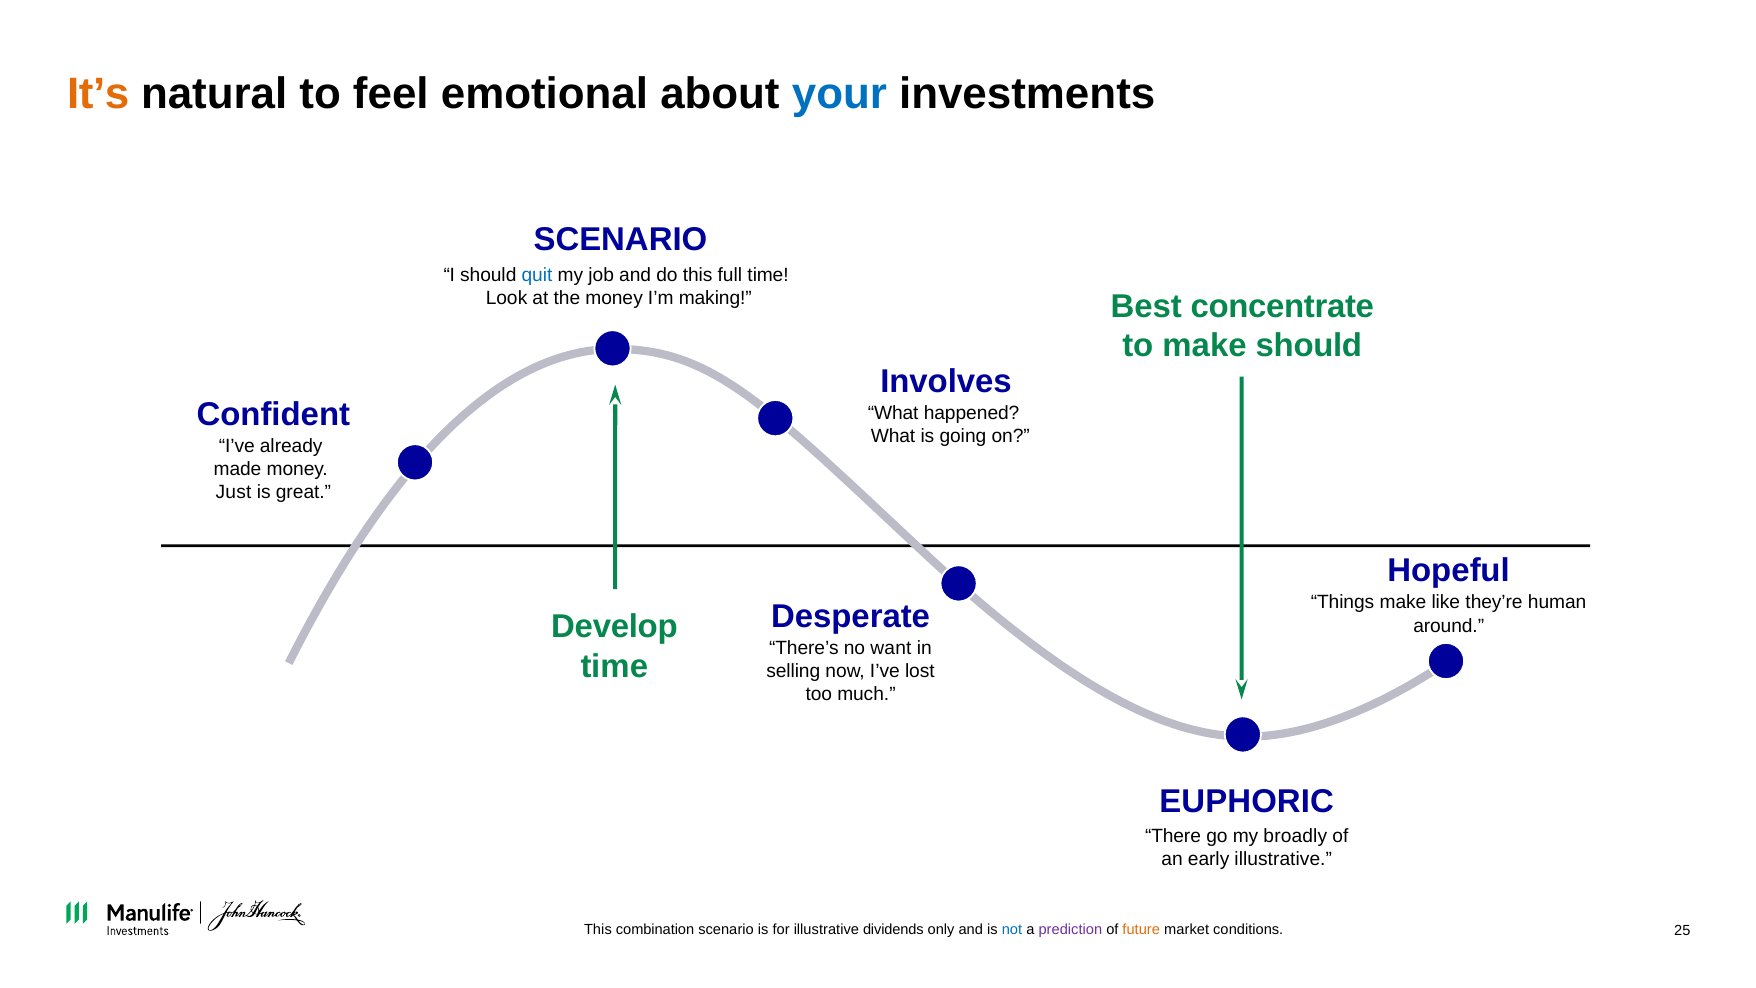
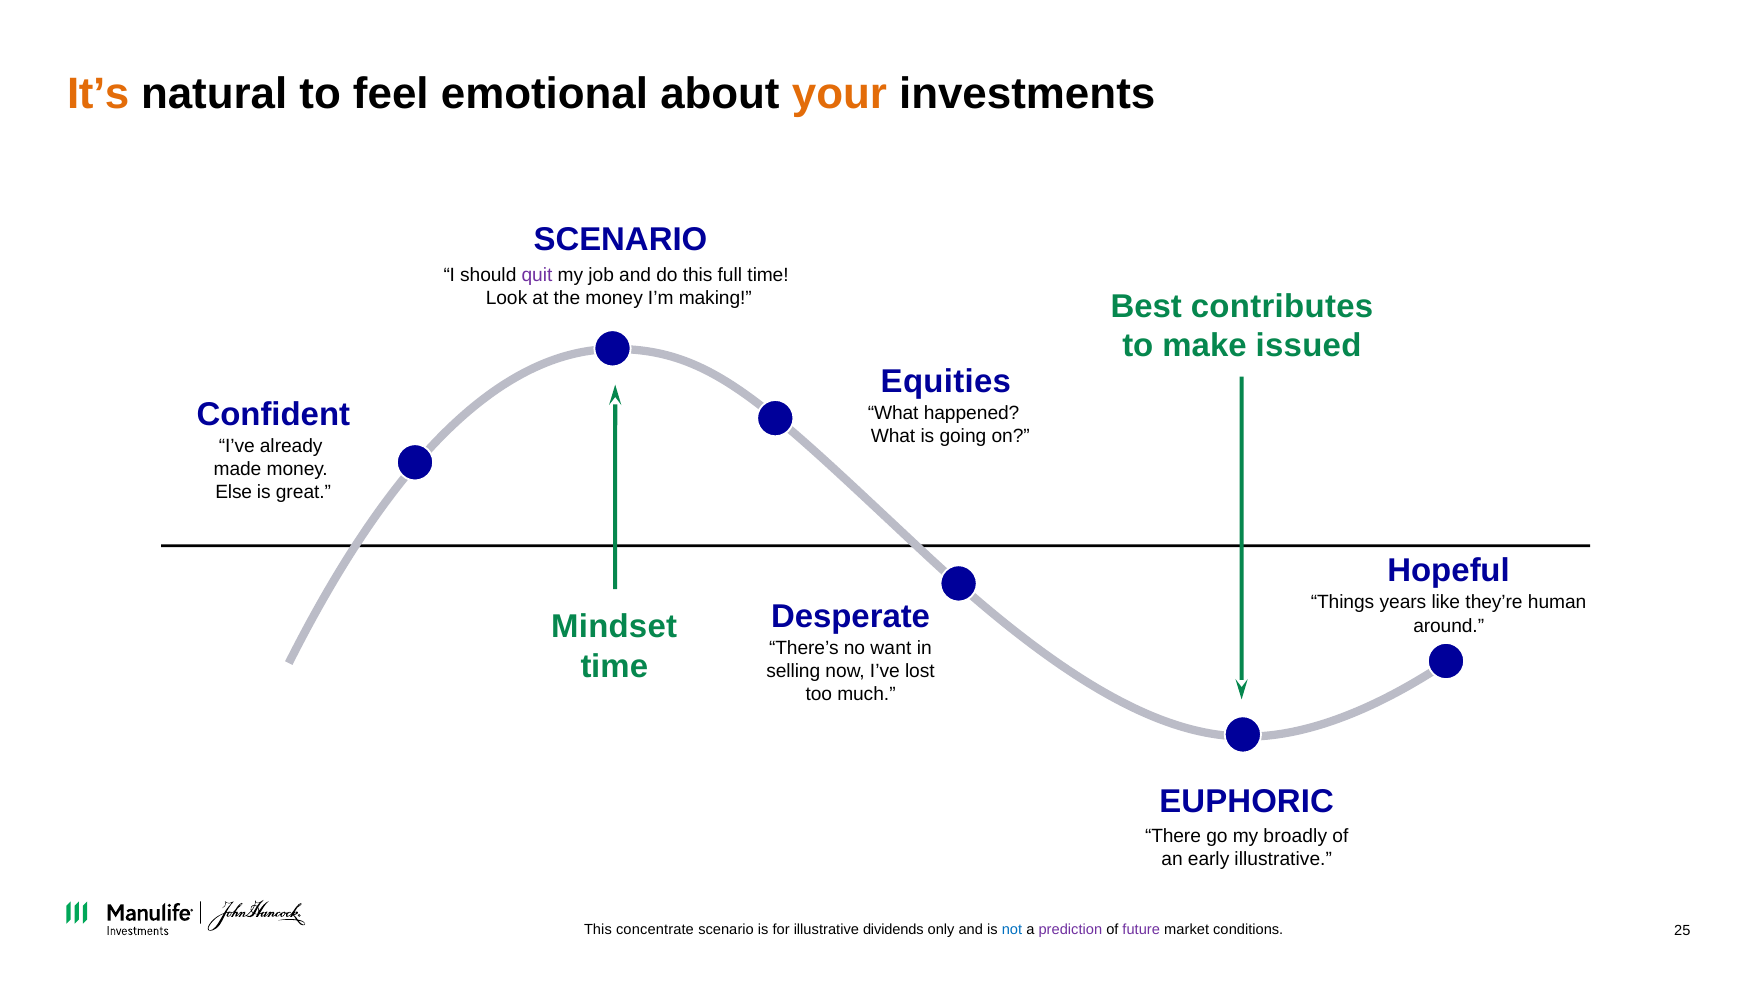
your colour: blue -> orange (839, 94)
quit colour: blue -> purple (537, 275)
concentrate: concentrate -> contributes (1282, 306)
make should: should -> issued (1309, 346)
Involves: Involves -> Equities (946, 382)
Just: Just -> Else (234, 492)
Things make: make -> years (1403, 603)
Develop: Develop -> Mindset (614, 627)
combination: combination -> concentrate (655, 930)
future colour: orange -> purple (1141, 930)
